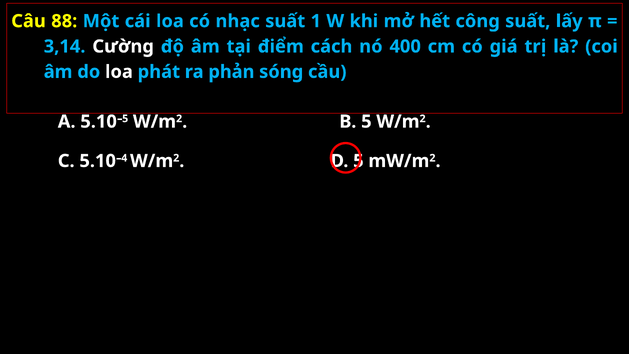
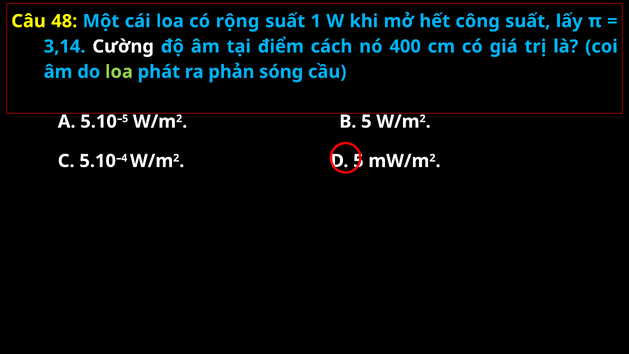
88: 88 -> 48 (64, 21)
nhạc: nhạc -> rộng (238, 21)
loa colour: white -> light green (119, 72)
